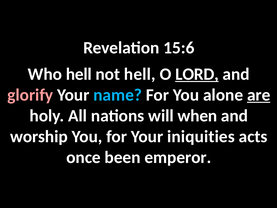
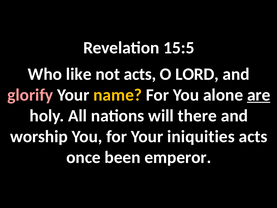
15:6: 15:6 -> 15:5 (179, 48)
Who hell: hell -> like (79, 74)
not hell: hell -> acts (140, 74)
LORD underline: present -> none (197, 74)
name colour: light blue -> yellow (118, 95)
when: when -> there (197, 116)
